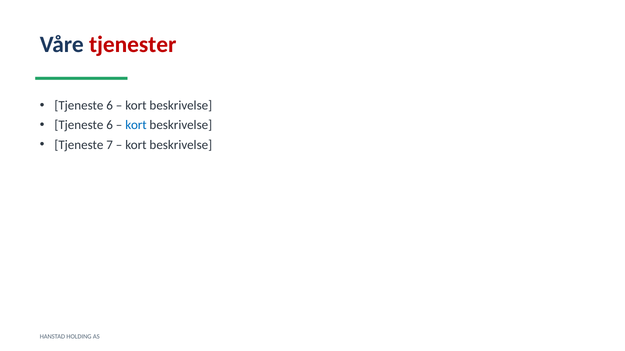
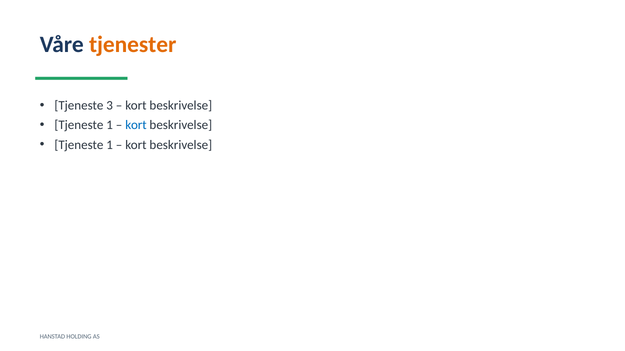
tjenester colour: red -> orange (133, 45)
6: 6 -> 3 (110, 106)
6: 6 -> 1 (110, 125)
7: 7 -> 1 (110, 145)
